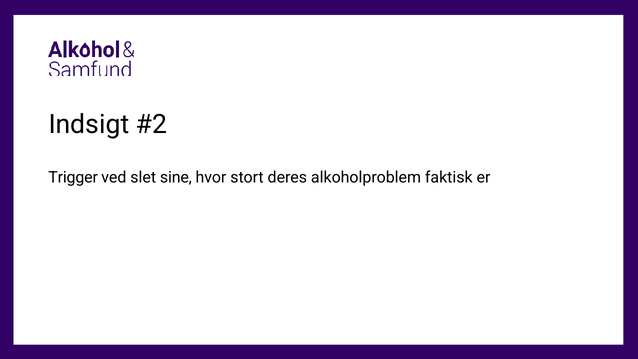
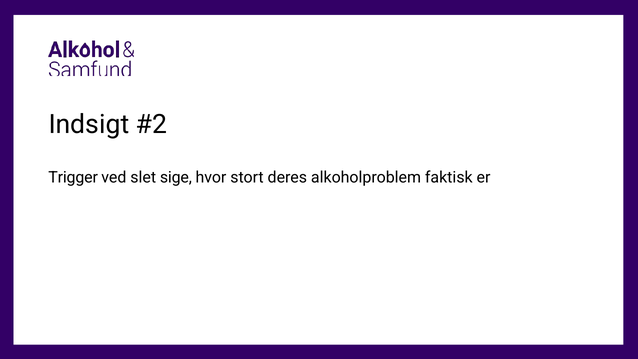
sine: sine -> sige (176, 178)
